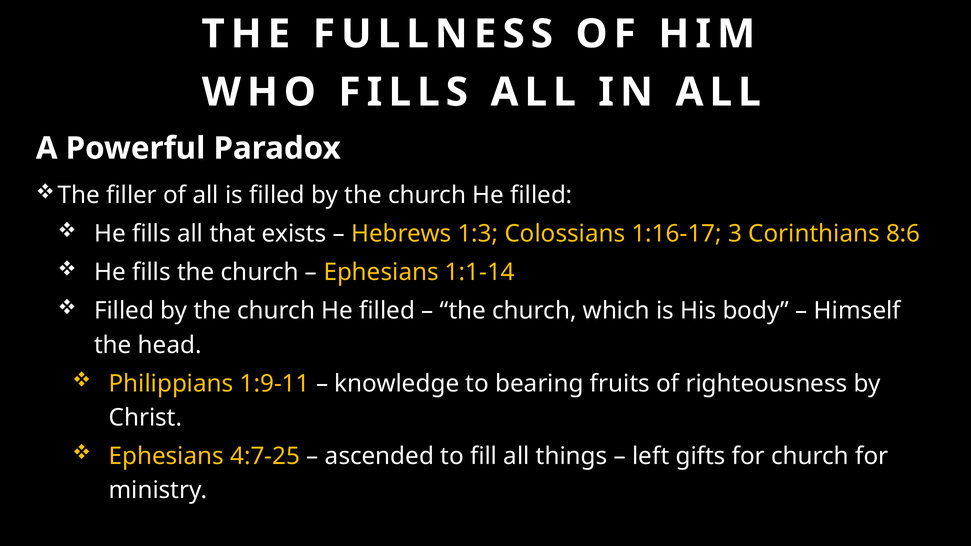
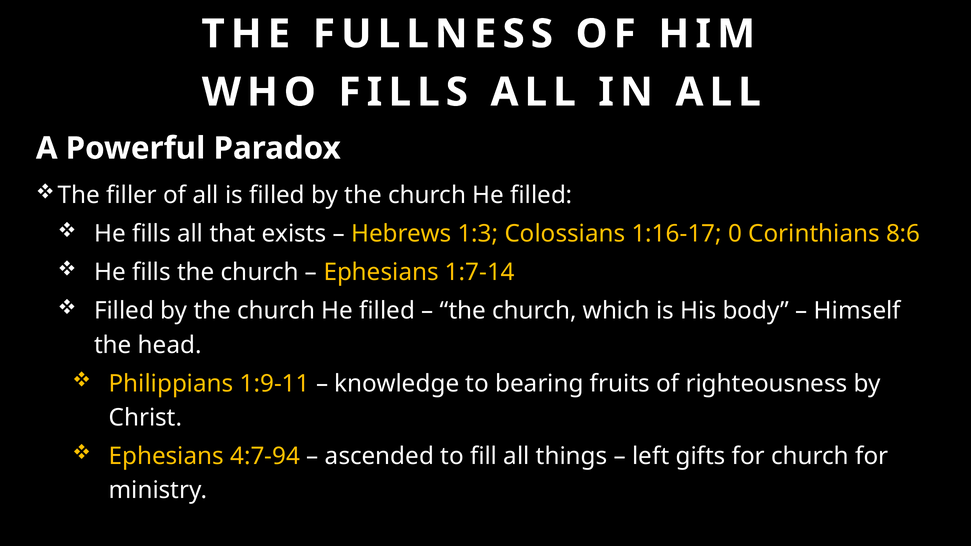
3: 3 -> 0 (735, 234)
1:1-14: 1:1-14 -> 1:7-14 (480, 272)
4:7-25: 4:7-25 -> 4:7-94 (265, 456)
